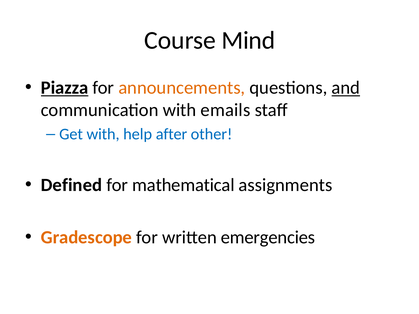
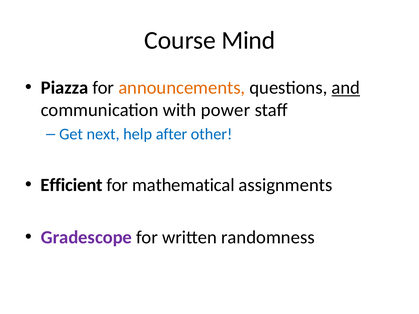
Piazza underline: present -> none (65, 88)
emails: emails -> power (225, 110)
Get with: with -> next (103, 134)
Defined: Defined -> Efficient (72, 185)
Gradescope colour: orange -> purple (86, 237)
emergencies: emergencies -> randomness (268, 237)
